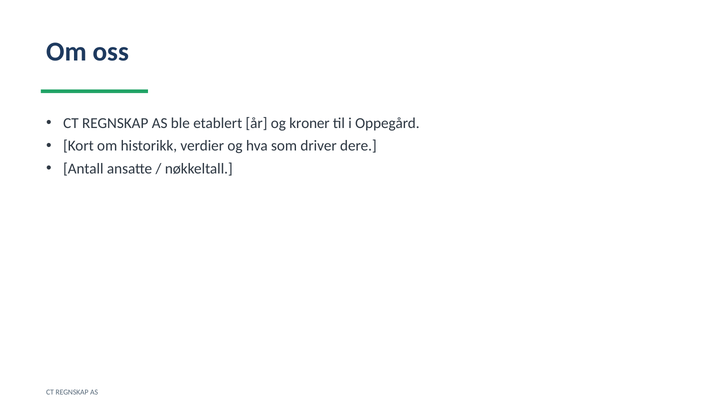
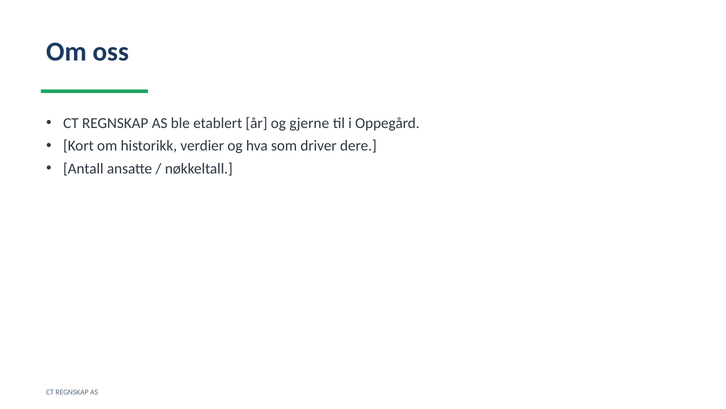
kroner: kroner -> gjerne (309, 123)
